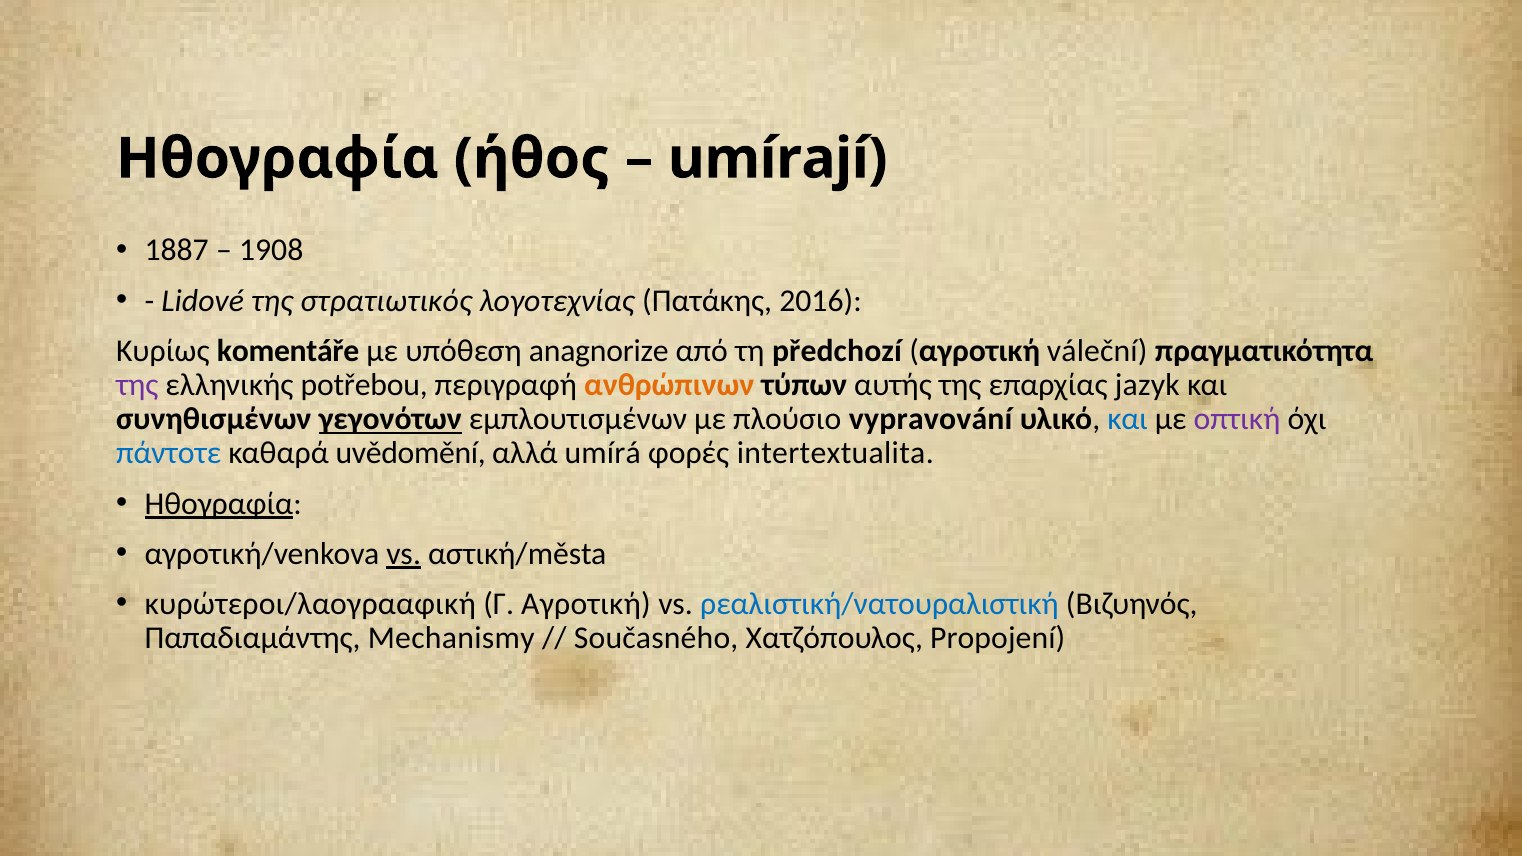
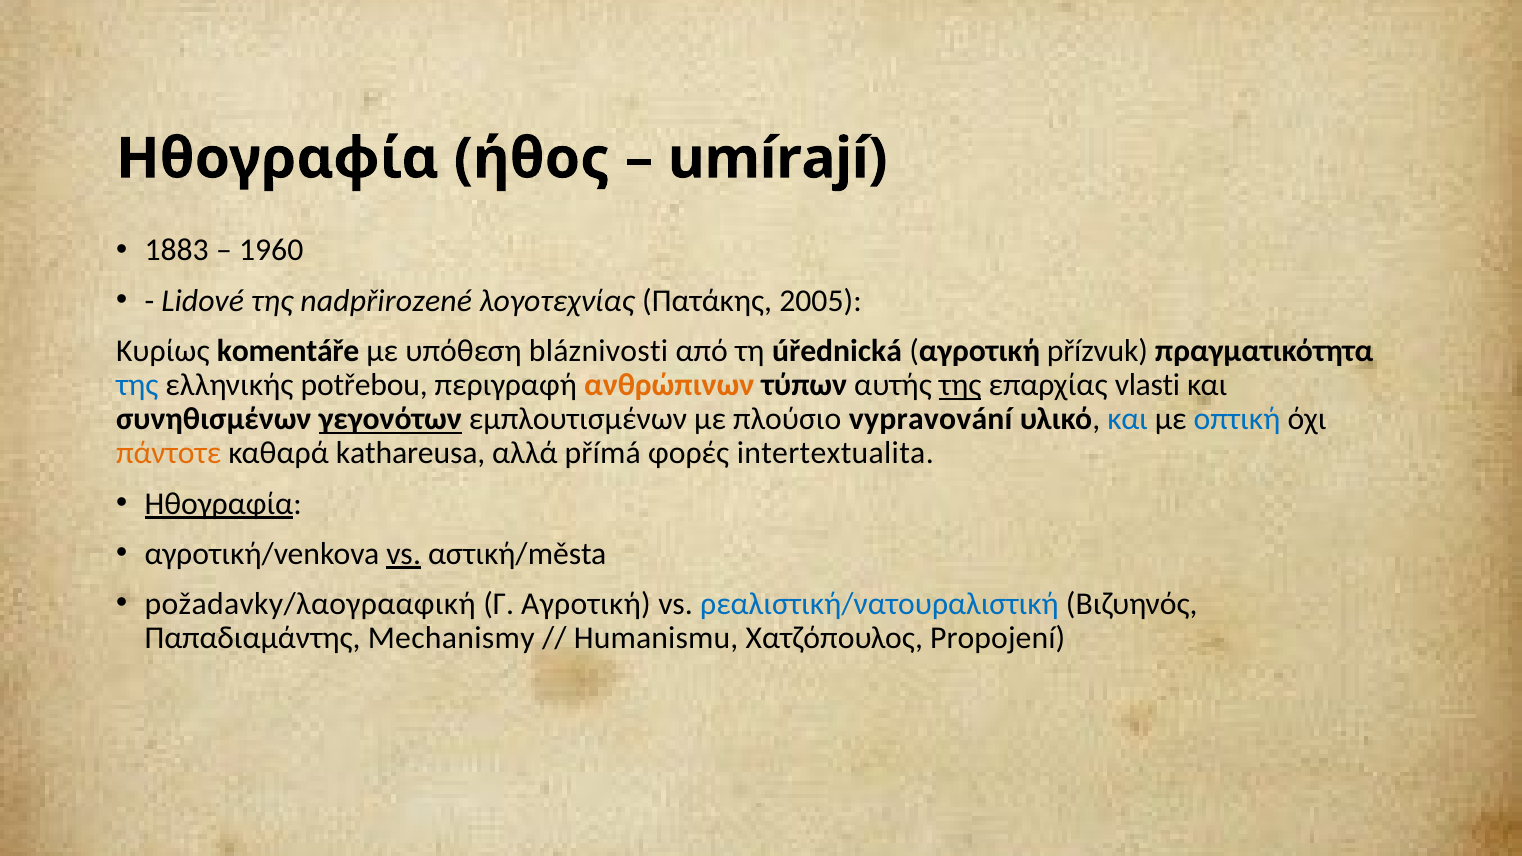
1887: 1887 -> 1883 (177, 251)
1908: 1908 -> 1960 (271, 251)
στρατιωτικός: στρατιωτικός -> nadpřirozené (386, 301)
2016: 2016 -> 2005 (821, 301)
anagnorize: anagnorize -> bláznivosti (599, 351)
předchozí: předchozí -> úřednická (837, 351)
váleční: váleční -> přízvuk (1097, 351)
της colour: purple -> blue (137, 385)
της underline: none -> present (960, 385)
jazyk: jazyk -> vlasti (1148, 385)
οπτική colour: purple -> blue (1237, 419)
πάντοτε colour: blue -> orange (169, 453)
uvědomění: uvědomění -> kathareusa (411, 453)
umírá: umírá -> přímá (603, 453)
κυρώτεροι/λαογρααφική: κυρώτεροι/λαογρααφική -> požadavky/λαογρααφική (310, 604)
Současného: Současného -> Humanismu (656, 638)
